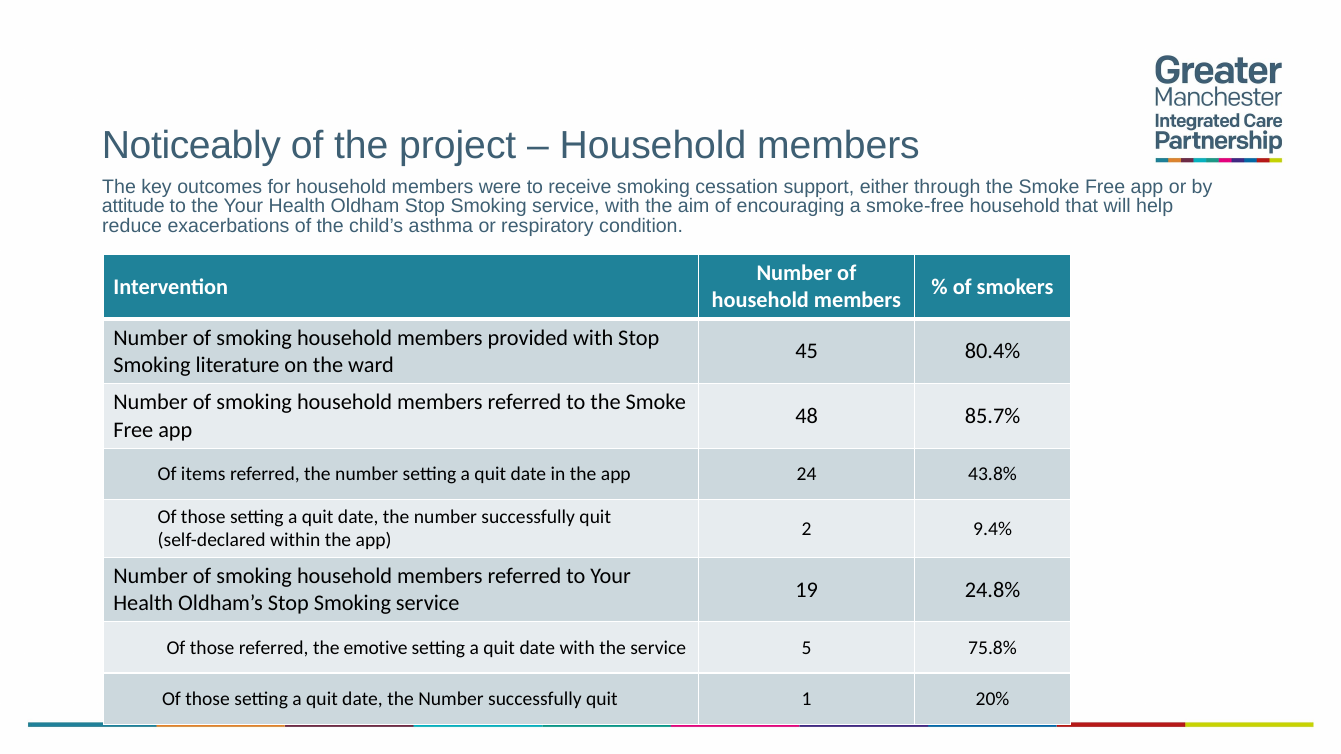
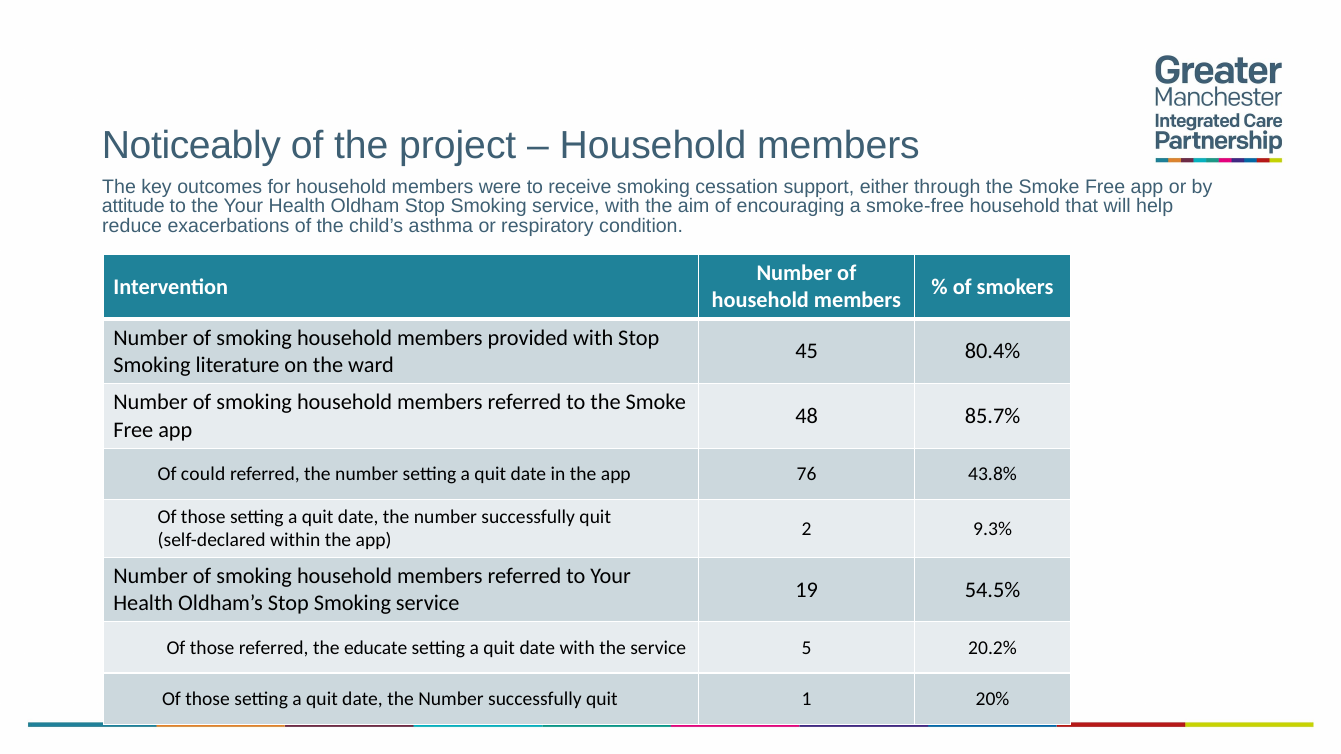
items: items -> could (203, 474)
24: 24 -> 76 (807, 474)
9.4%: 9.4% -> 9.3% (993, 529)
24.8%: 24.8% -> 54.5% (993, 590)
emotive: emotive -> educate (376, 648)
75.8%: 75.8% -> 20.2% (993, 648)
